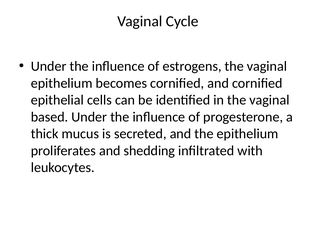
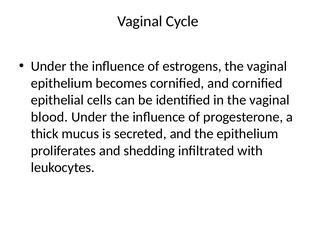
based: based -> blood (49, 117)
